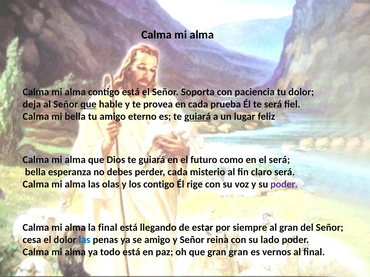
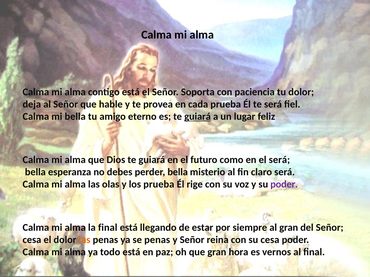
que underline: present -> none (88, 104)
perder cada: cada -> bella (178, 172)
los contigo: contigo -> prueba (159, 185)
las colour: blue -> orange (85, 240)
se amigo: amigo -> penas (157, 240)
su lado: lado -> cesa (270, 240)
gran gran: gran -> hora (238, 253)
